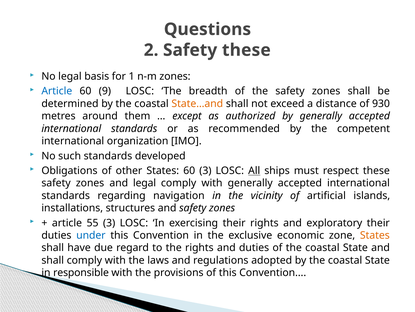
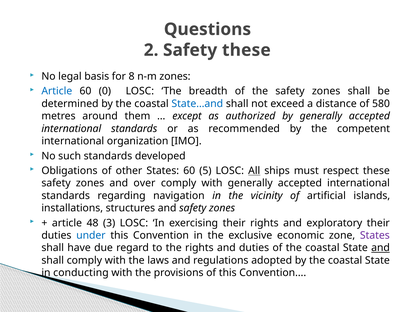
1: 1 -> 8 (132, 76)
9: 9 -> 0 (105, 91)
State…and colour: orange -> blue (197, 103)
930: 930 -> 580 (381, 103)
60 3: 3 -> 5 (205, 170)
and legal: legal -> over (144, 183)
55: 55 -> 48 (93, 222)
States colour: orange -> purple (375, 235)
and underline: none -> present (381, 247)
responsible: responsible -> conducting (81, 272)
